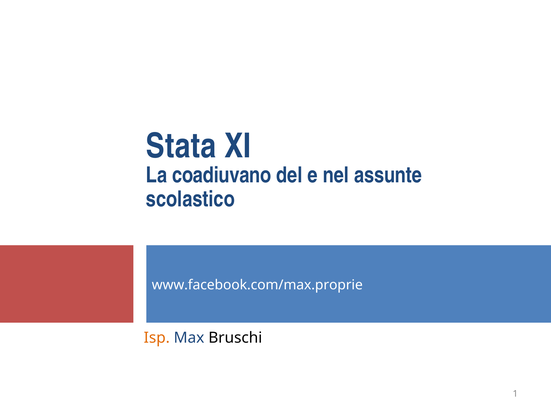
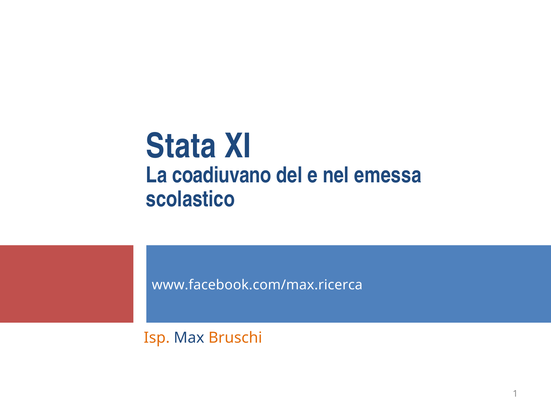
assunte: assunte -> emessa (388, 175)
www.facebook.com/max.proprie: www.facebook.com/max.proprie -> www.facebook.com/max.ricerca (257, 285)
Bruschi colour: black -> orange (235, 338)
